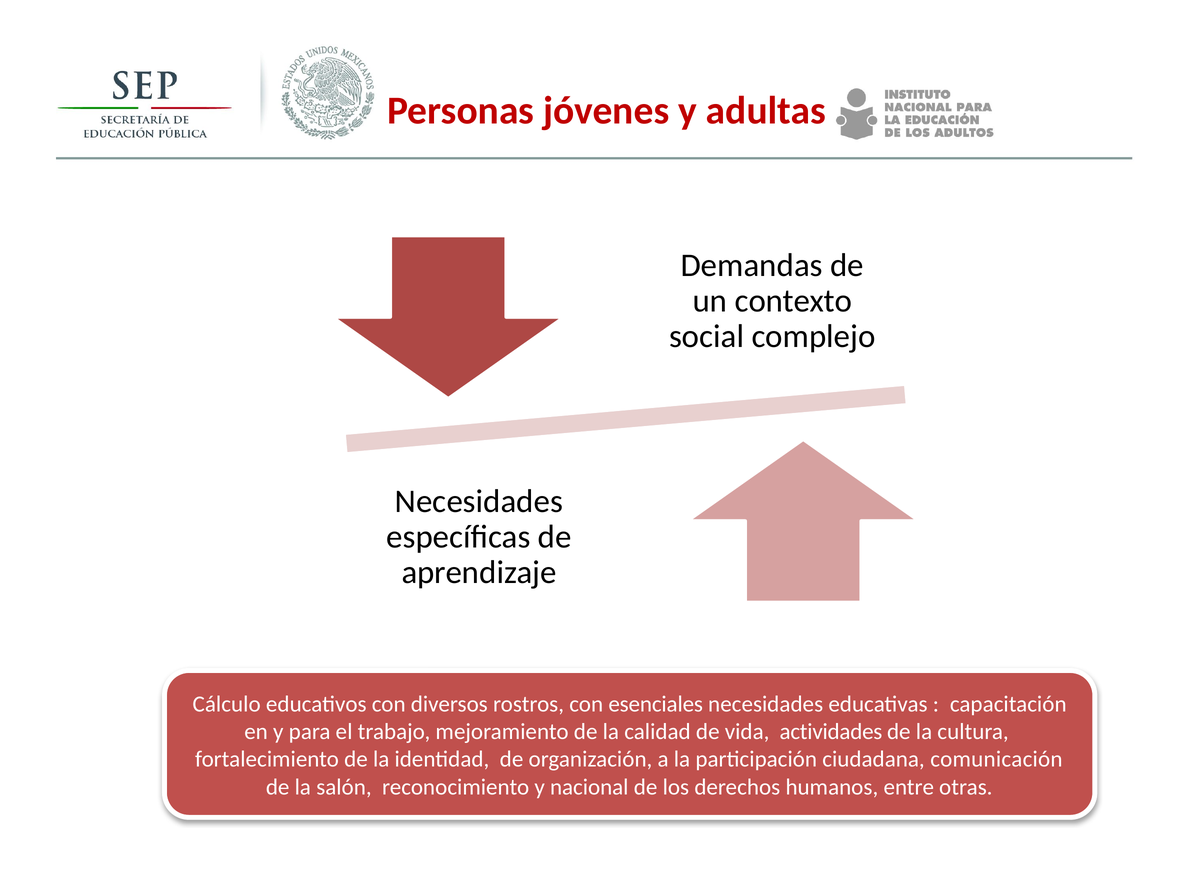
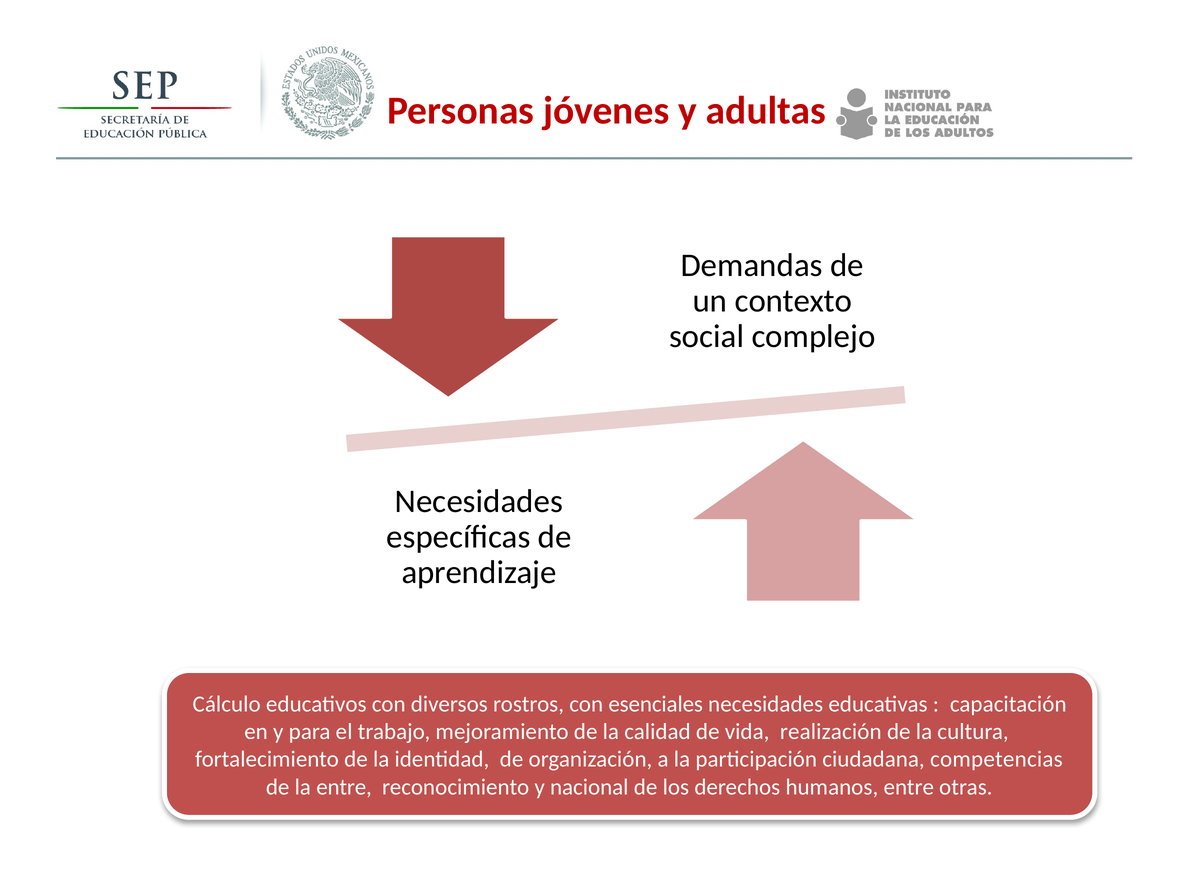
actividades: actividades -> realización (831, 731)
comunicación: comunicación -> competencias (996, 759)
la salón: salón -> entre (344, 787)
